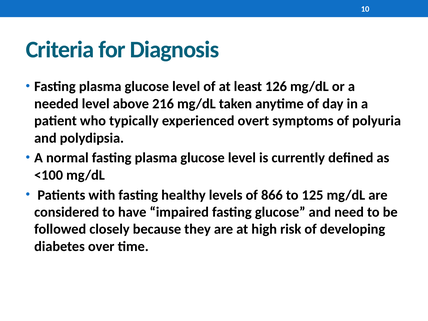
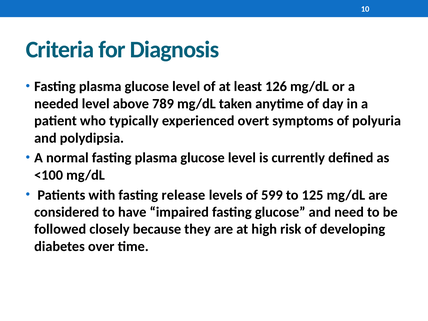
216: 216 -> 789 (163, 104)
healthy: healthy -> release (183, 195)
866: 866 -> 599 (272, 195)
